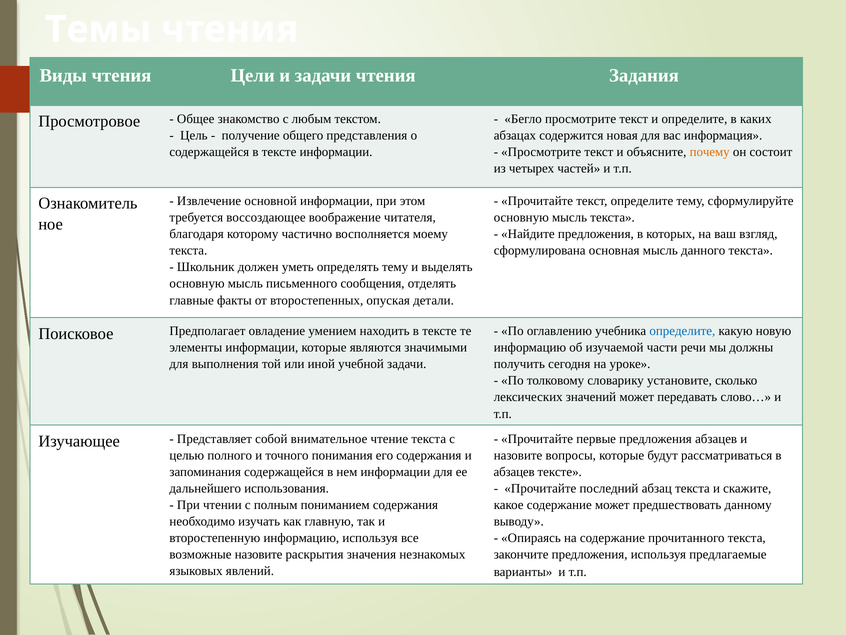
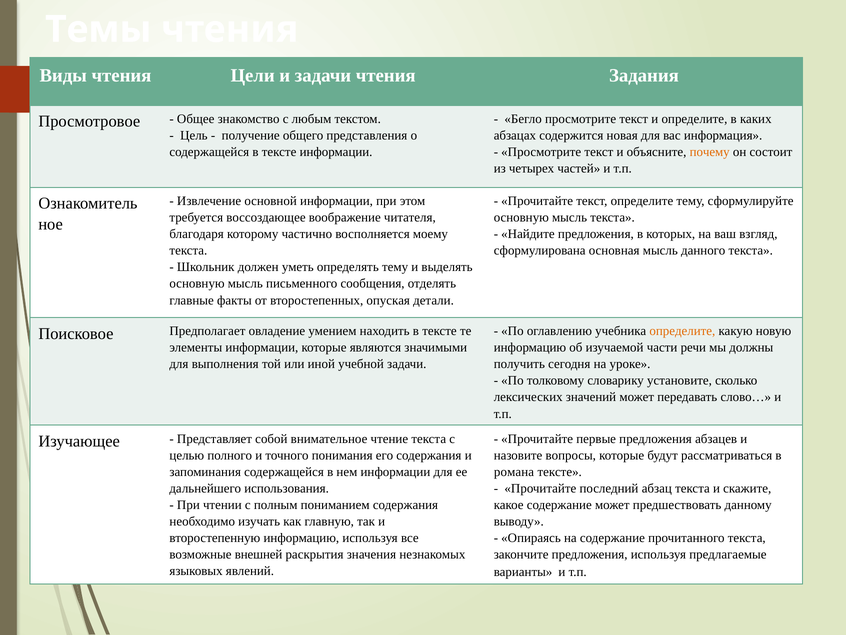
определите colour: blue -> orange (682, 331)
абзацев: абзацев -> романа (514, 471)
возможные назовите: назовите -> внешней (259, 554)
